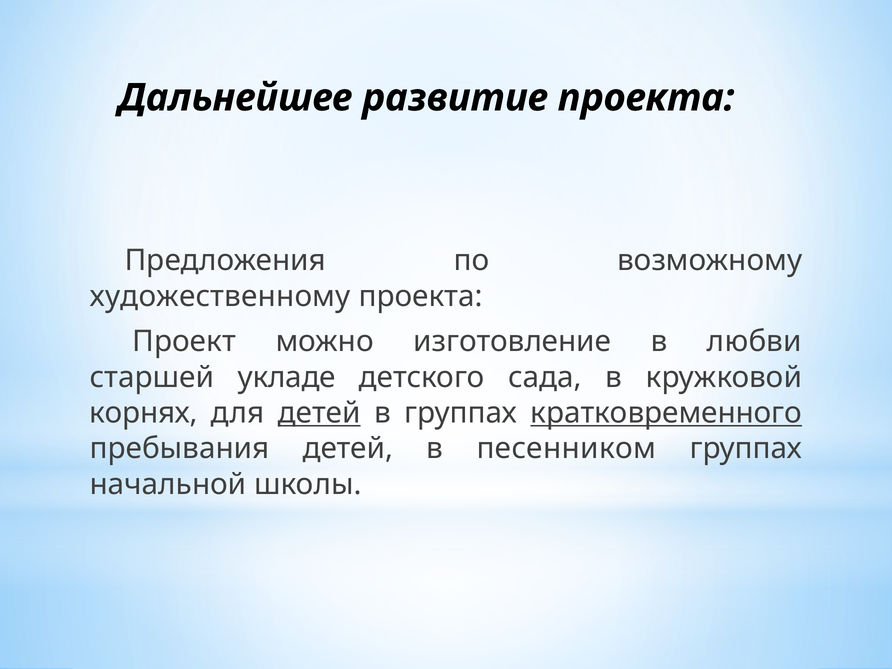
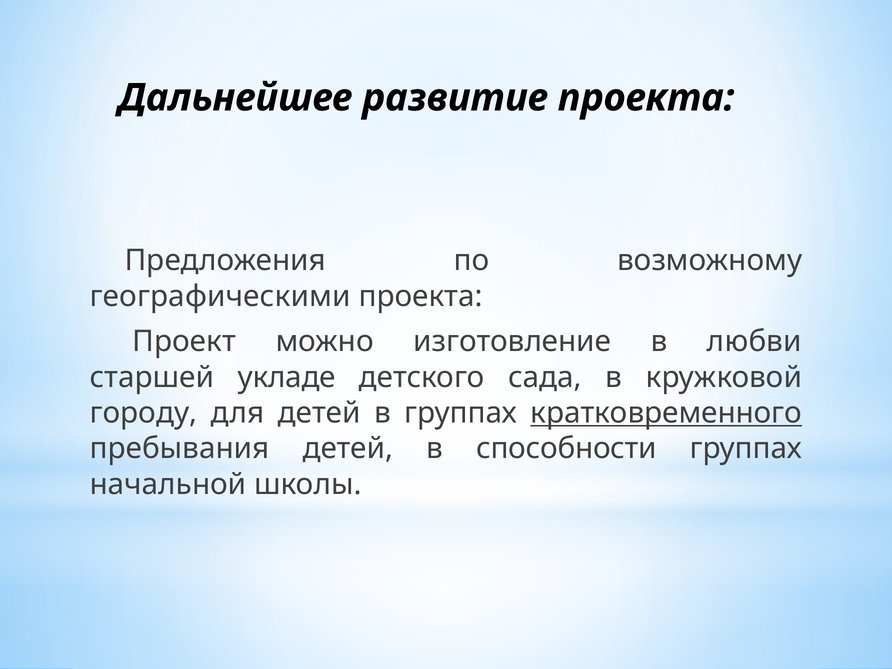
художественному: художественному -> географическими (220, 296)
корнях: корнях -> городу (143, 413)
детей underline: present -> none (319, 413)
песенником: песенником -> способности (567, 449)
